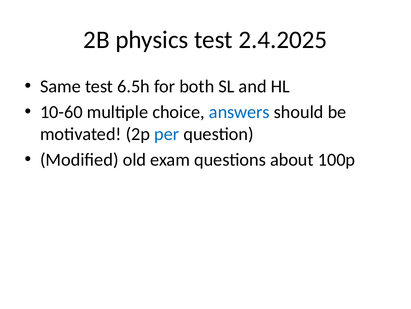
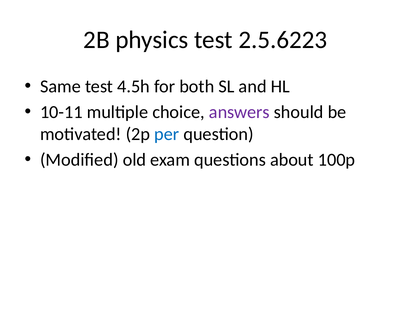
2.4.2025: 2.4.2025 -> 2.5.6223 (283, 40)
6.5h: 6.5h -> 4.5h (134, 86)
10-60: 10-60 -> 10-11 (61, 112)
answers colour: blue -> purple (239, 112)
